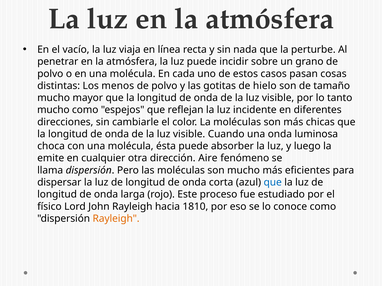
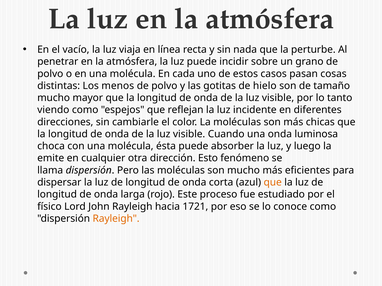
mucho: mucho -> viendo (53, 110)
Aire: Aire -> Esto (208, 158)
que colour: blue -> orange (273, 183)
1810: 1810 -> 1721 (195, 207)
